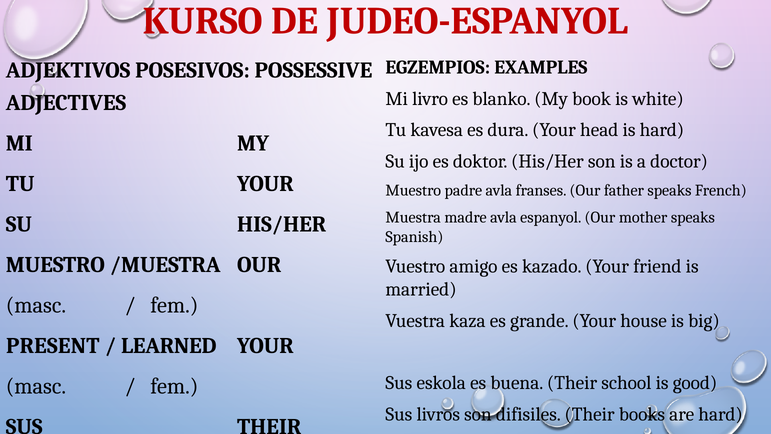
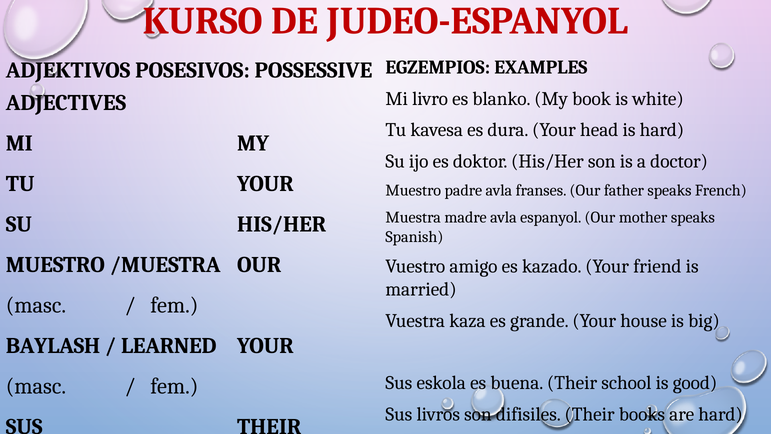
PRESENT: PRESENT -> BAYLASH (53, 345)
